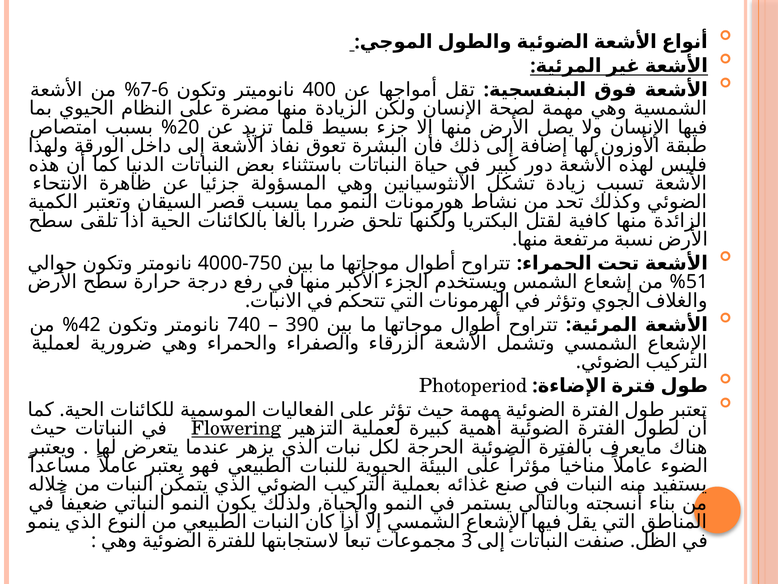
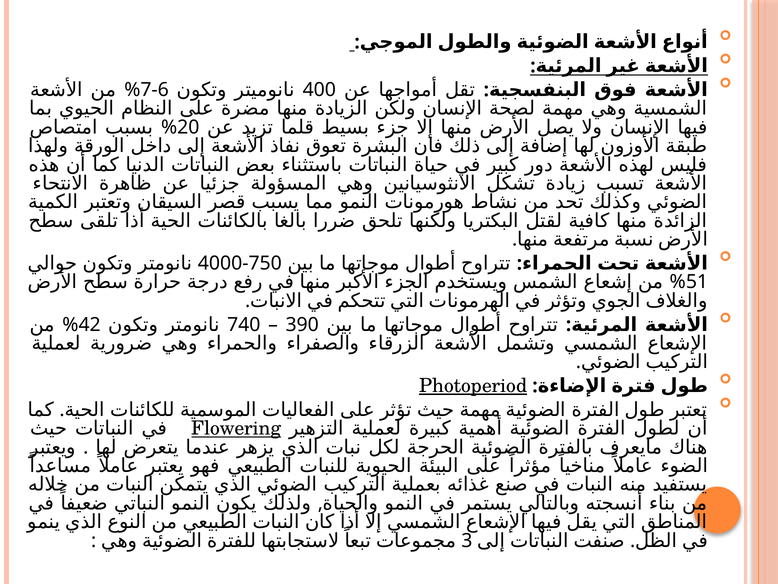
Photoperiod underline: none -> present (473, 386)
